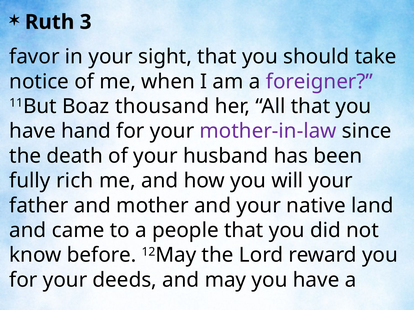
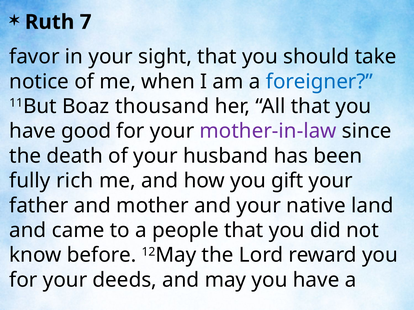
3: 3 -> 7 (86, 22)
foreigner colour: purple -> blue (319, 82)
hand: hand -> good (86, 131)
will: will -> gift (287, 181)
